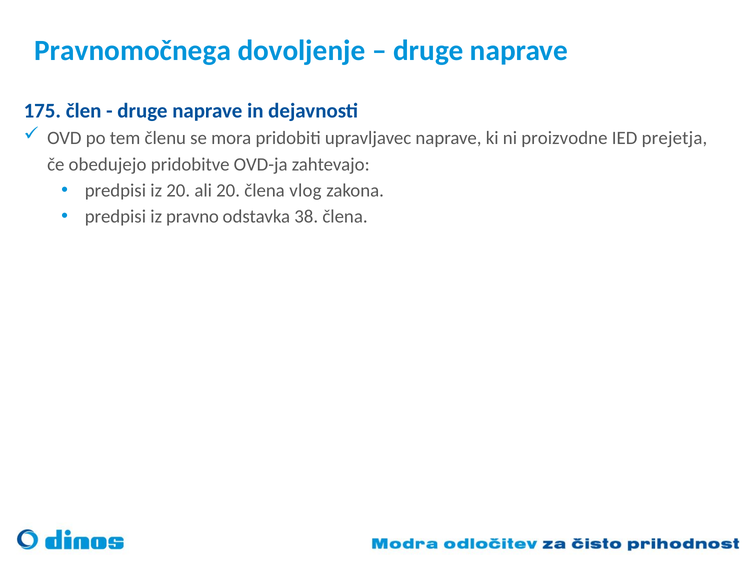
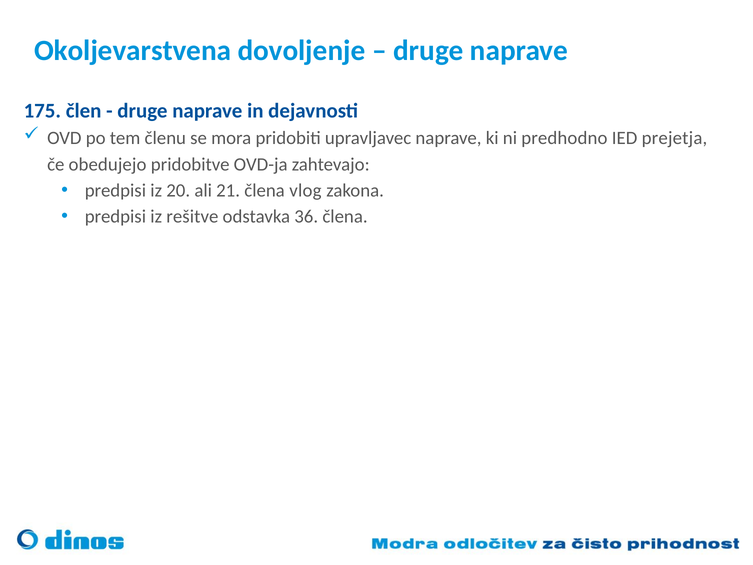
Pravnomočnega: Pravnomočnega -> Okoljevarstvena (133, 51)
proizvodne: proizvodne -> predhodno (564, 138)
ali 20: 20 -> 21 (228, 190)
pravno: pravno -> rešitve (192, 217)
38: 38 -> 36 (306, 217)
